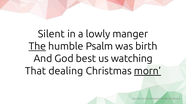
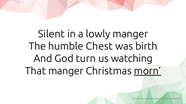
The underline: present -> none (37, 47)
Psalm: Psalm -> Chest (99, 47)
best: best -> turn (86, 59)
That dealing: dealing -> manger (66, 71)
